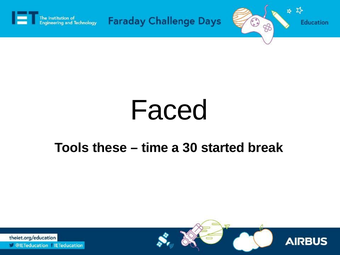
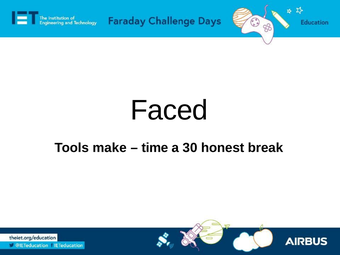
these: these -> make (110, 148)
started: started -> honest (223, 148)
